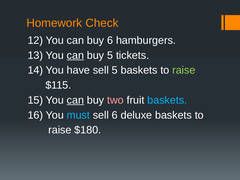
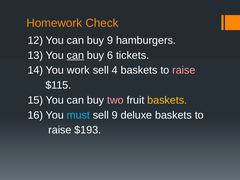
buy 6: 6 -> 9 (110, 40)
buy 5: 5 -> 6 (110, 55)
have: have -> work (78, 70)
sell 5: 5 -> 4 (115, 70)
raise colour: light green -> pink (184, 70)
can underline: present -> none (75, 100)
baskets colour: light blue -> yellow (167, 100)
sell 6: 6 -> 9 (115, 115)
$180: $180 -> $193 (88, 130)
